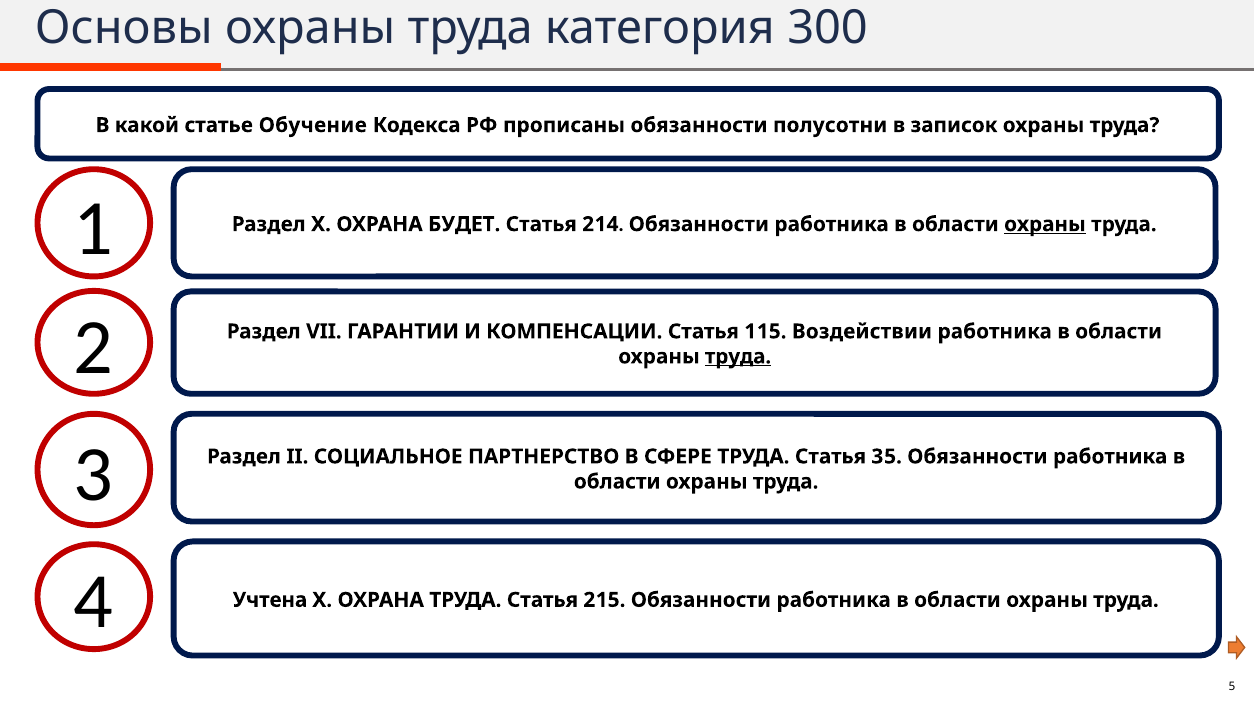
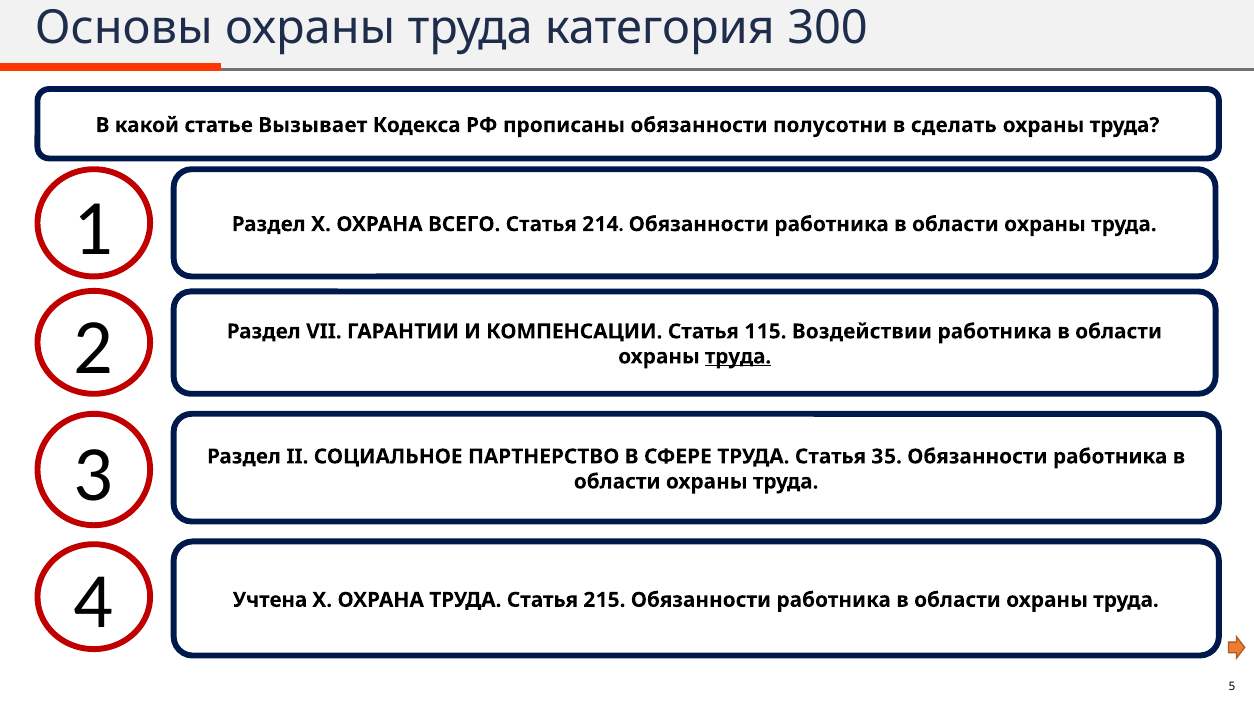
Обучение: Обучение -> Вызывает (313, 125)
записок: записок -> сделать (954, 125)
БУДЕТ: БУДЕТ -> ВСЕГО (464, 224)
охраны underline: present -> none (1045, 224)
